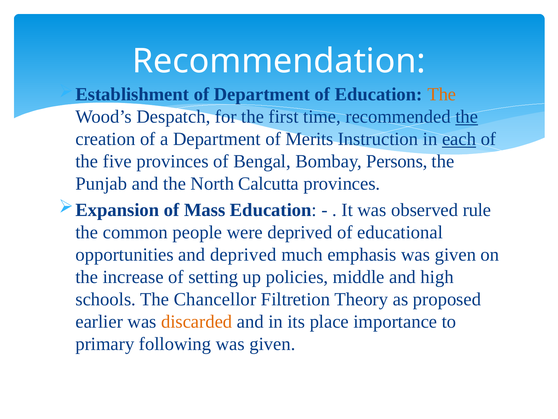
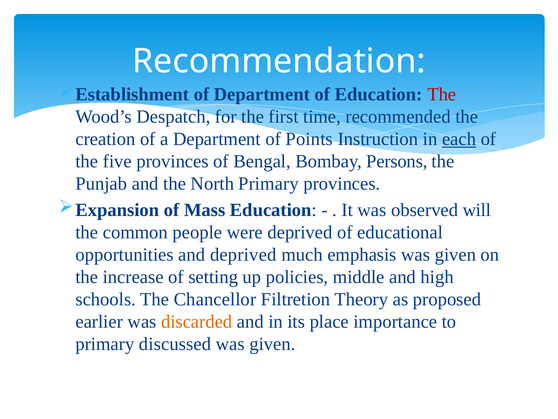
The colour: orange -> red (442, 94)
the underline: present -> none (467, 117)
Merits: Merits -> Points (309, 139)
North Calcutta: Calcutta -> Primary (268, 184)
rule: rule -> will (477, 210)
following: following -> discussed (175, 344)
